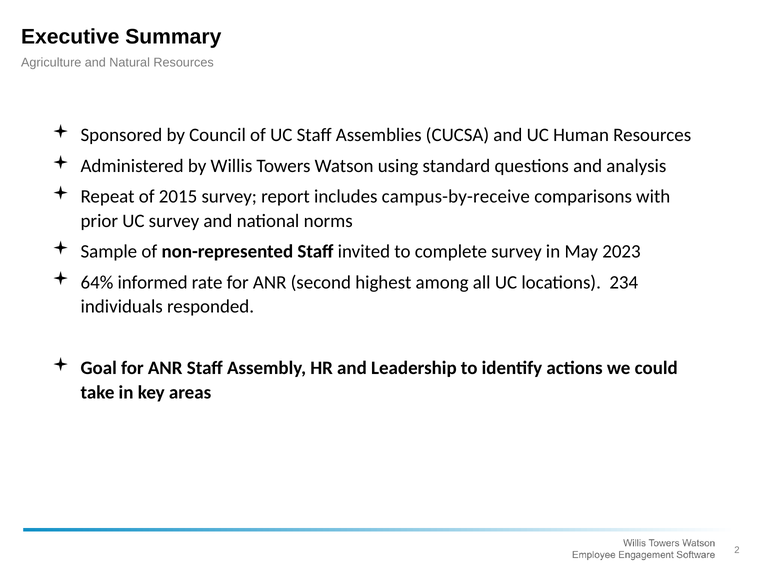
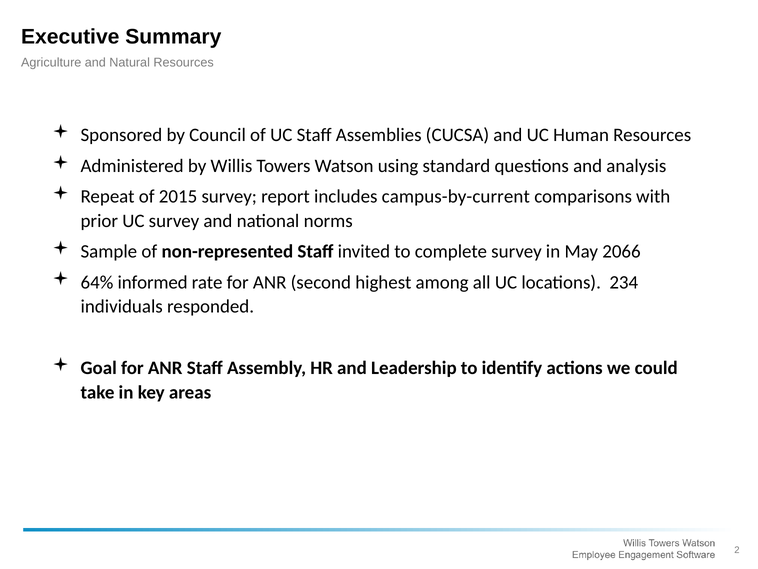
campus-by-receive: campus-by-receive -> campus-by-current (456, 196)
2023: 2023 -> 2066 (621, 251)
